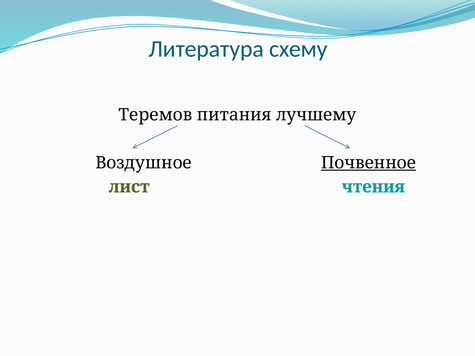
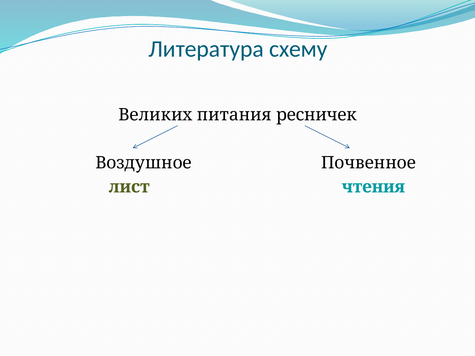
Теремов: Теремов -> Великих (155, 115)
лучшему: лучшему -> ресничек (316, 115)
Почвенное underline: present -> none (369, 163)
